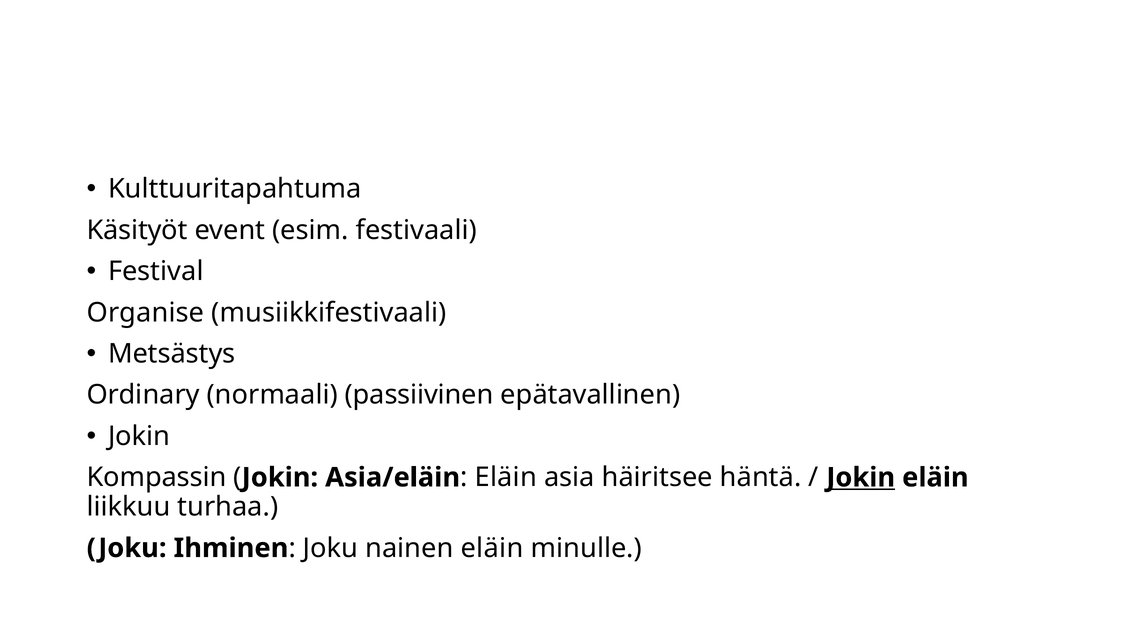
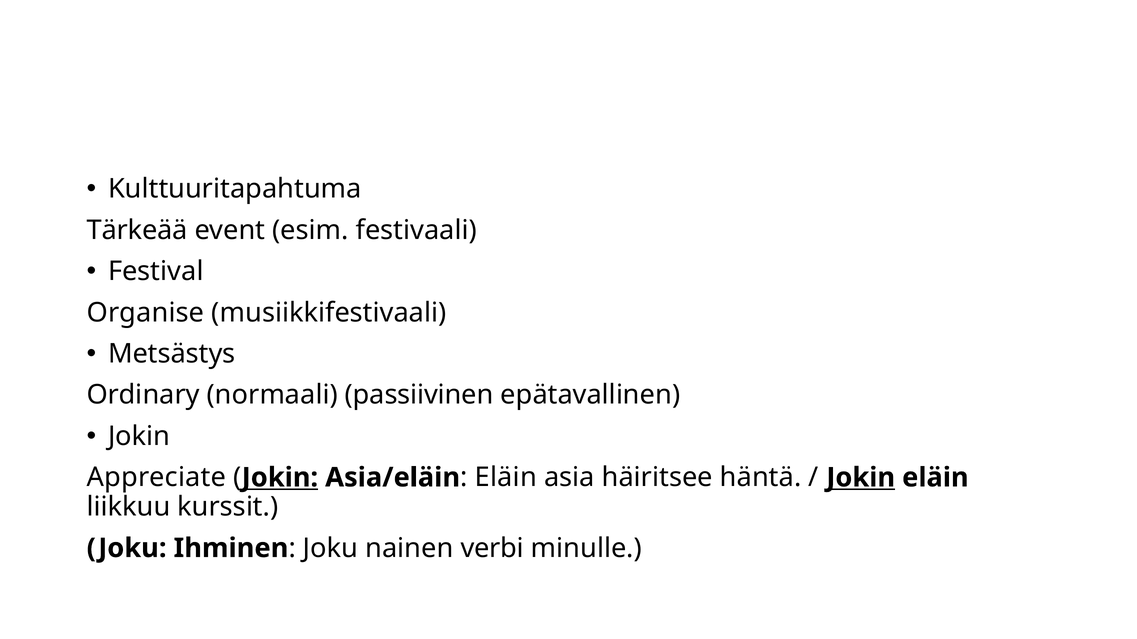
Käsityöt: Käsityöt -> Tärkeää (137, 230)
Kompassin: Kompassin -> Appreciate (156, 478)
Jokin underline: none -> present (280, 478)
turhaa: turhaa -> kurssit (228, 507)
nainen eläin: eläin -> verbi (492, 549)
